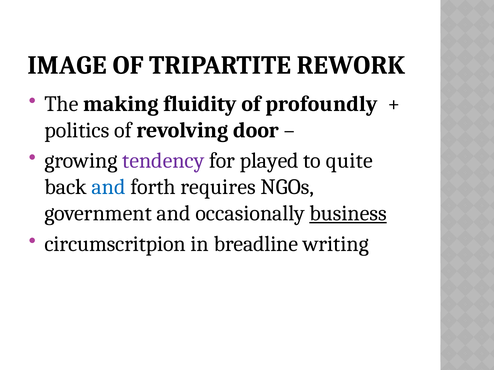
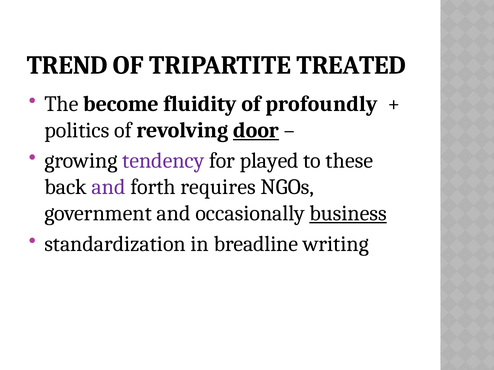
IMAGE: IMAGE -> TREND (67, 65)
REWORK: REWORK -> TREATED (351, 65)
making: making -> become (121, 104)
door underline: none -> present (256, 130)
quite: quite -> these (349, 161)
and colour: blue -> purple (109, 187)
circumscritpion: circumscritpion -> standardization (115, 244)
